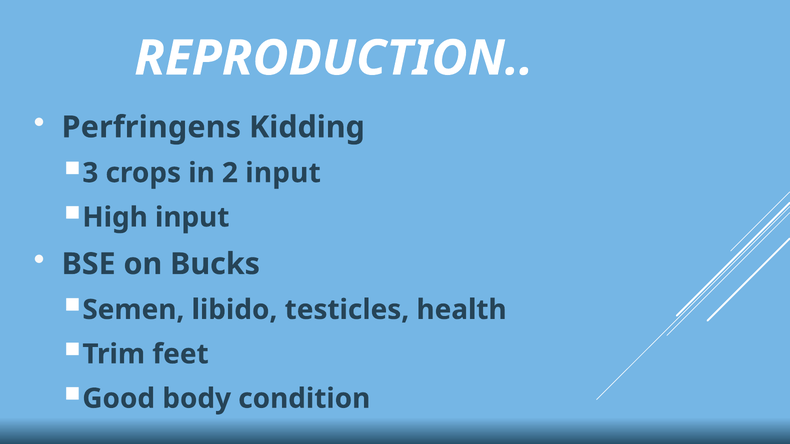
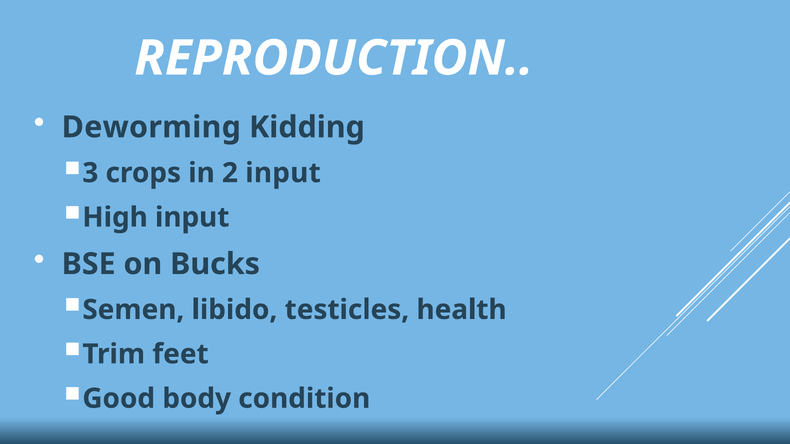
Perfringens: Perfringens -> Deworming (151, 127)
